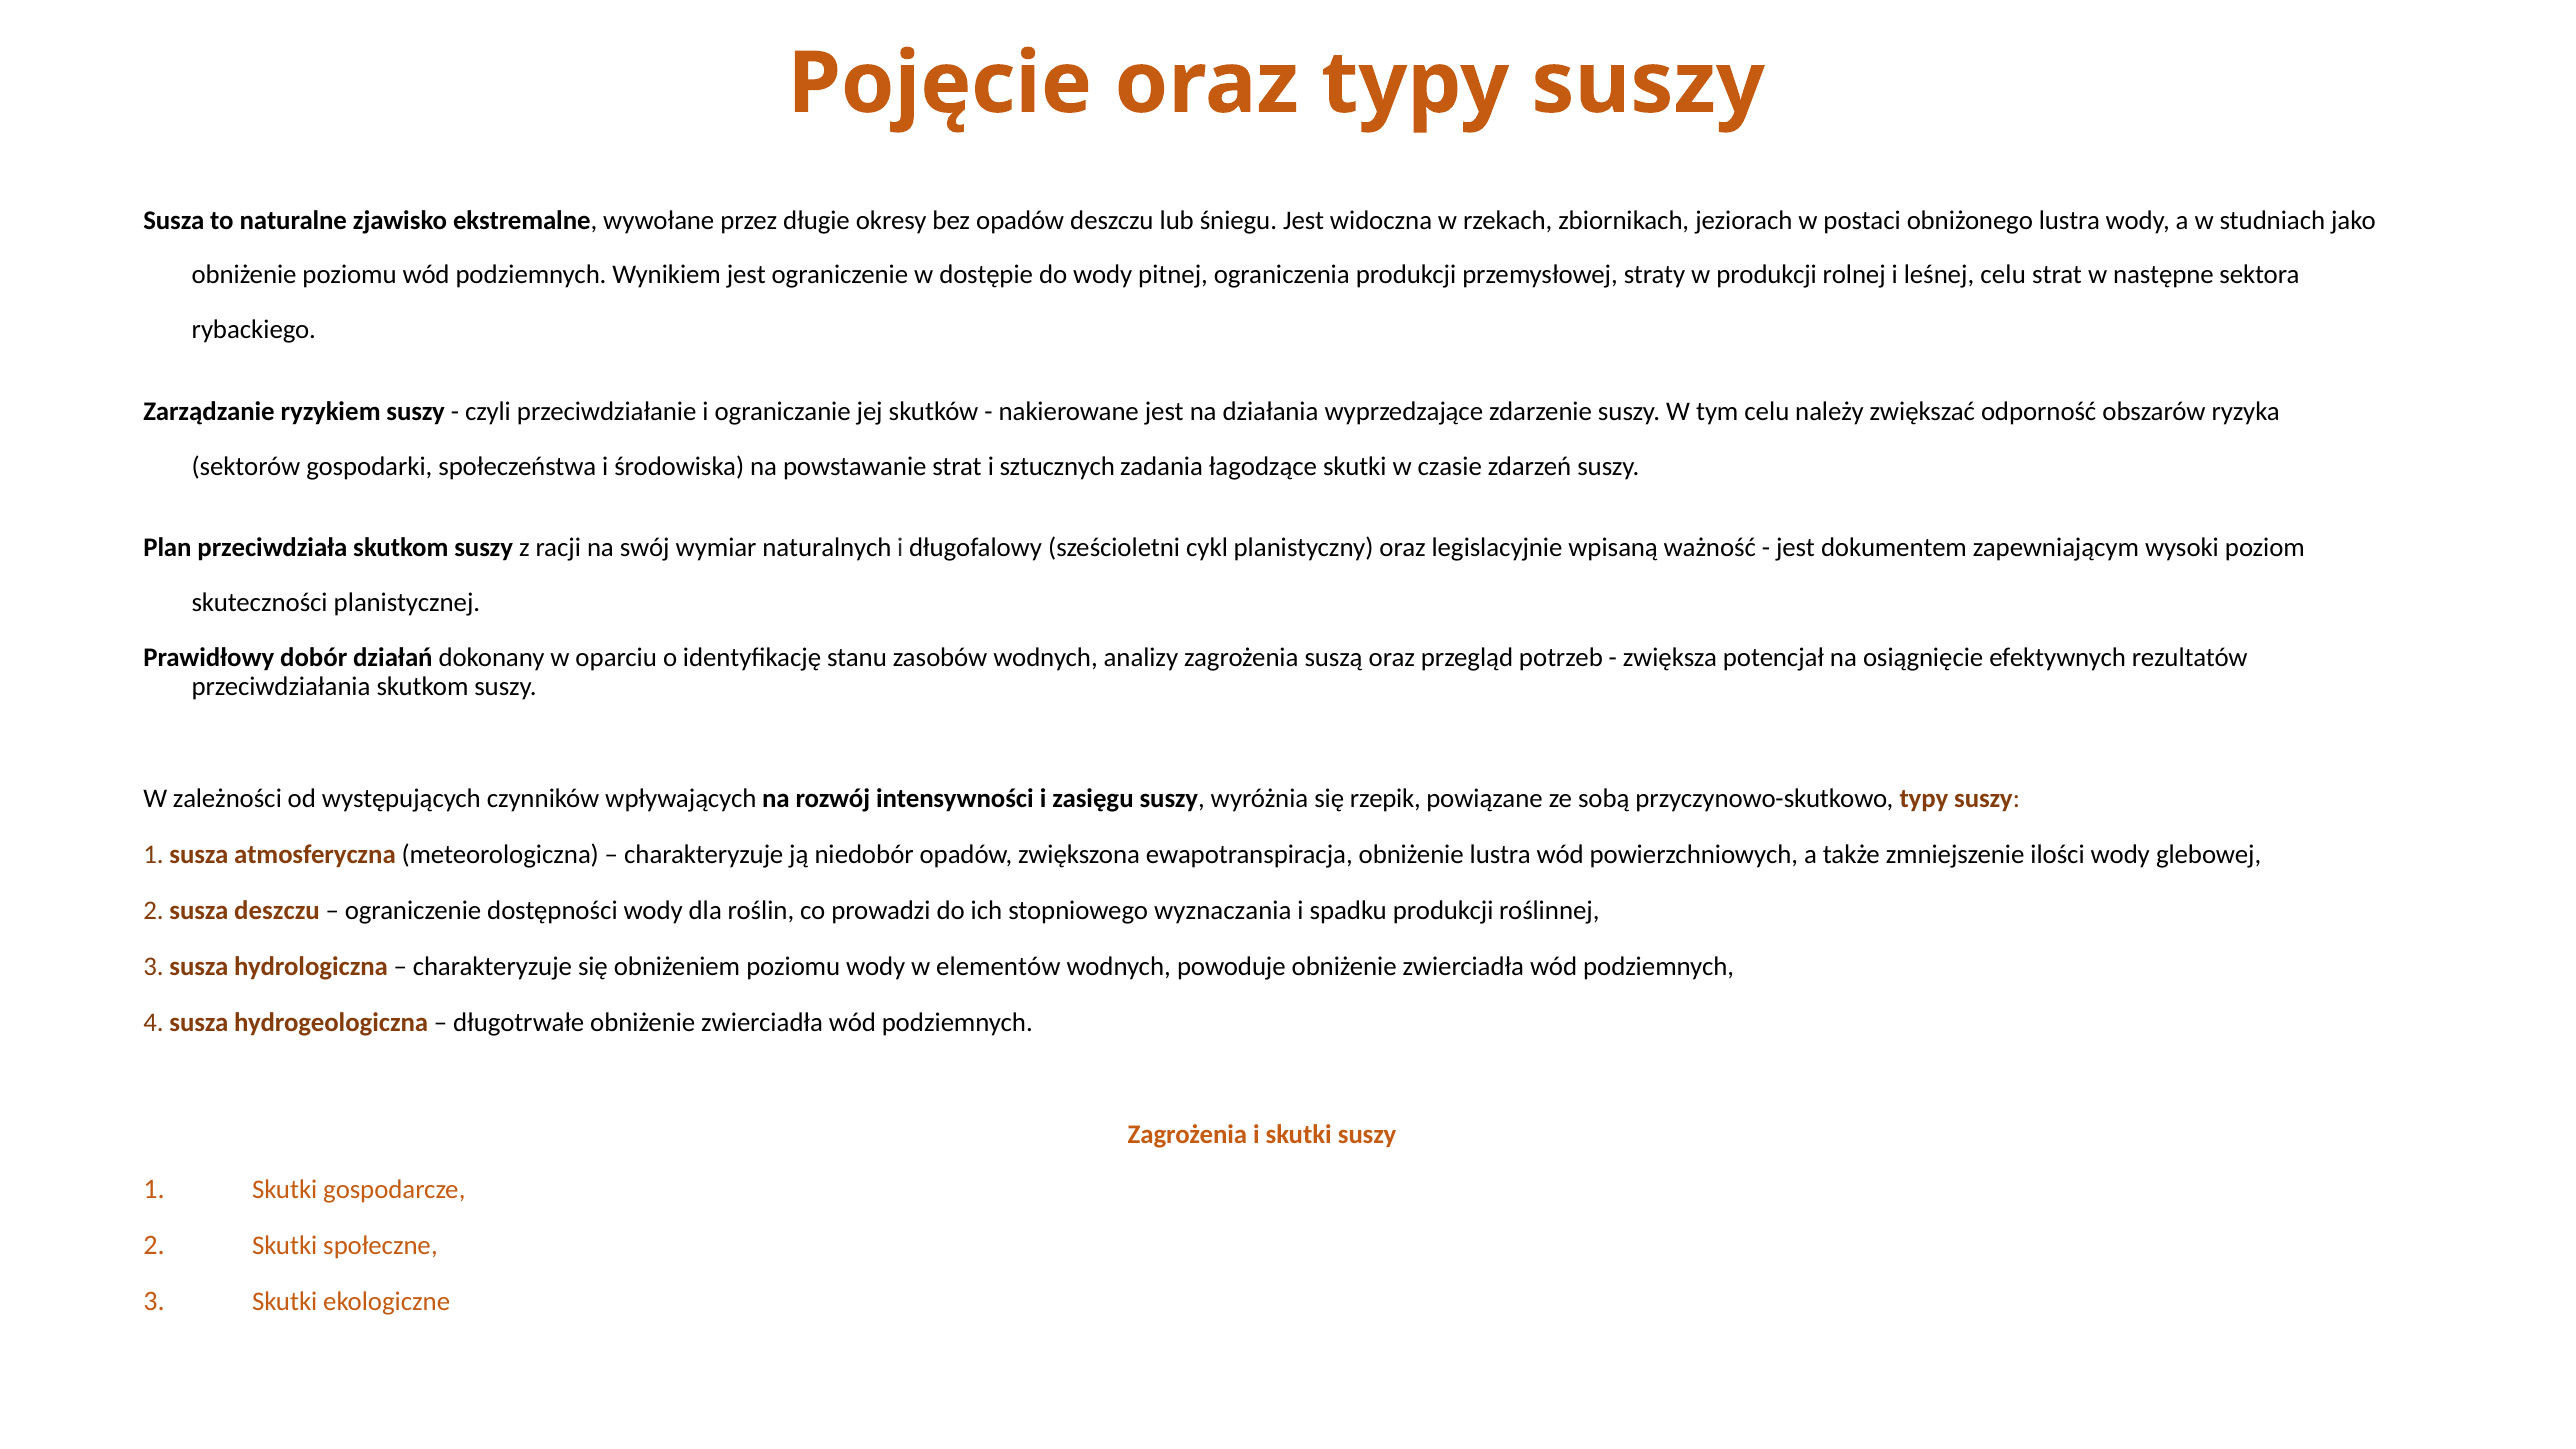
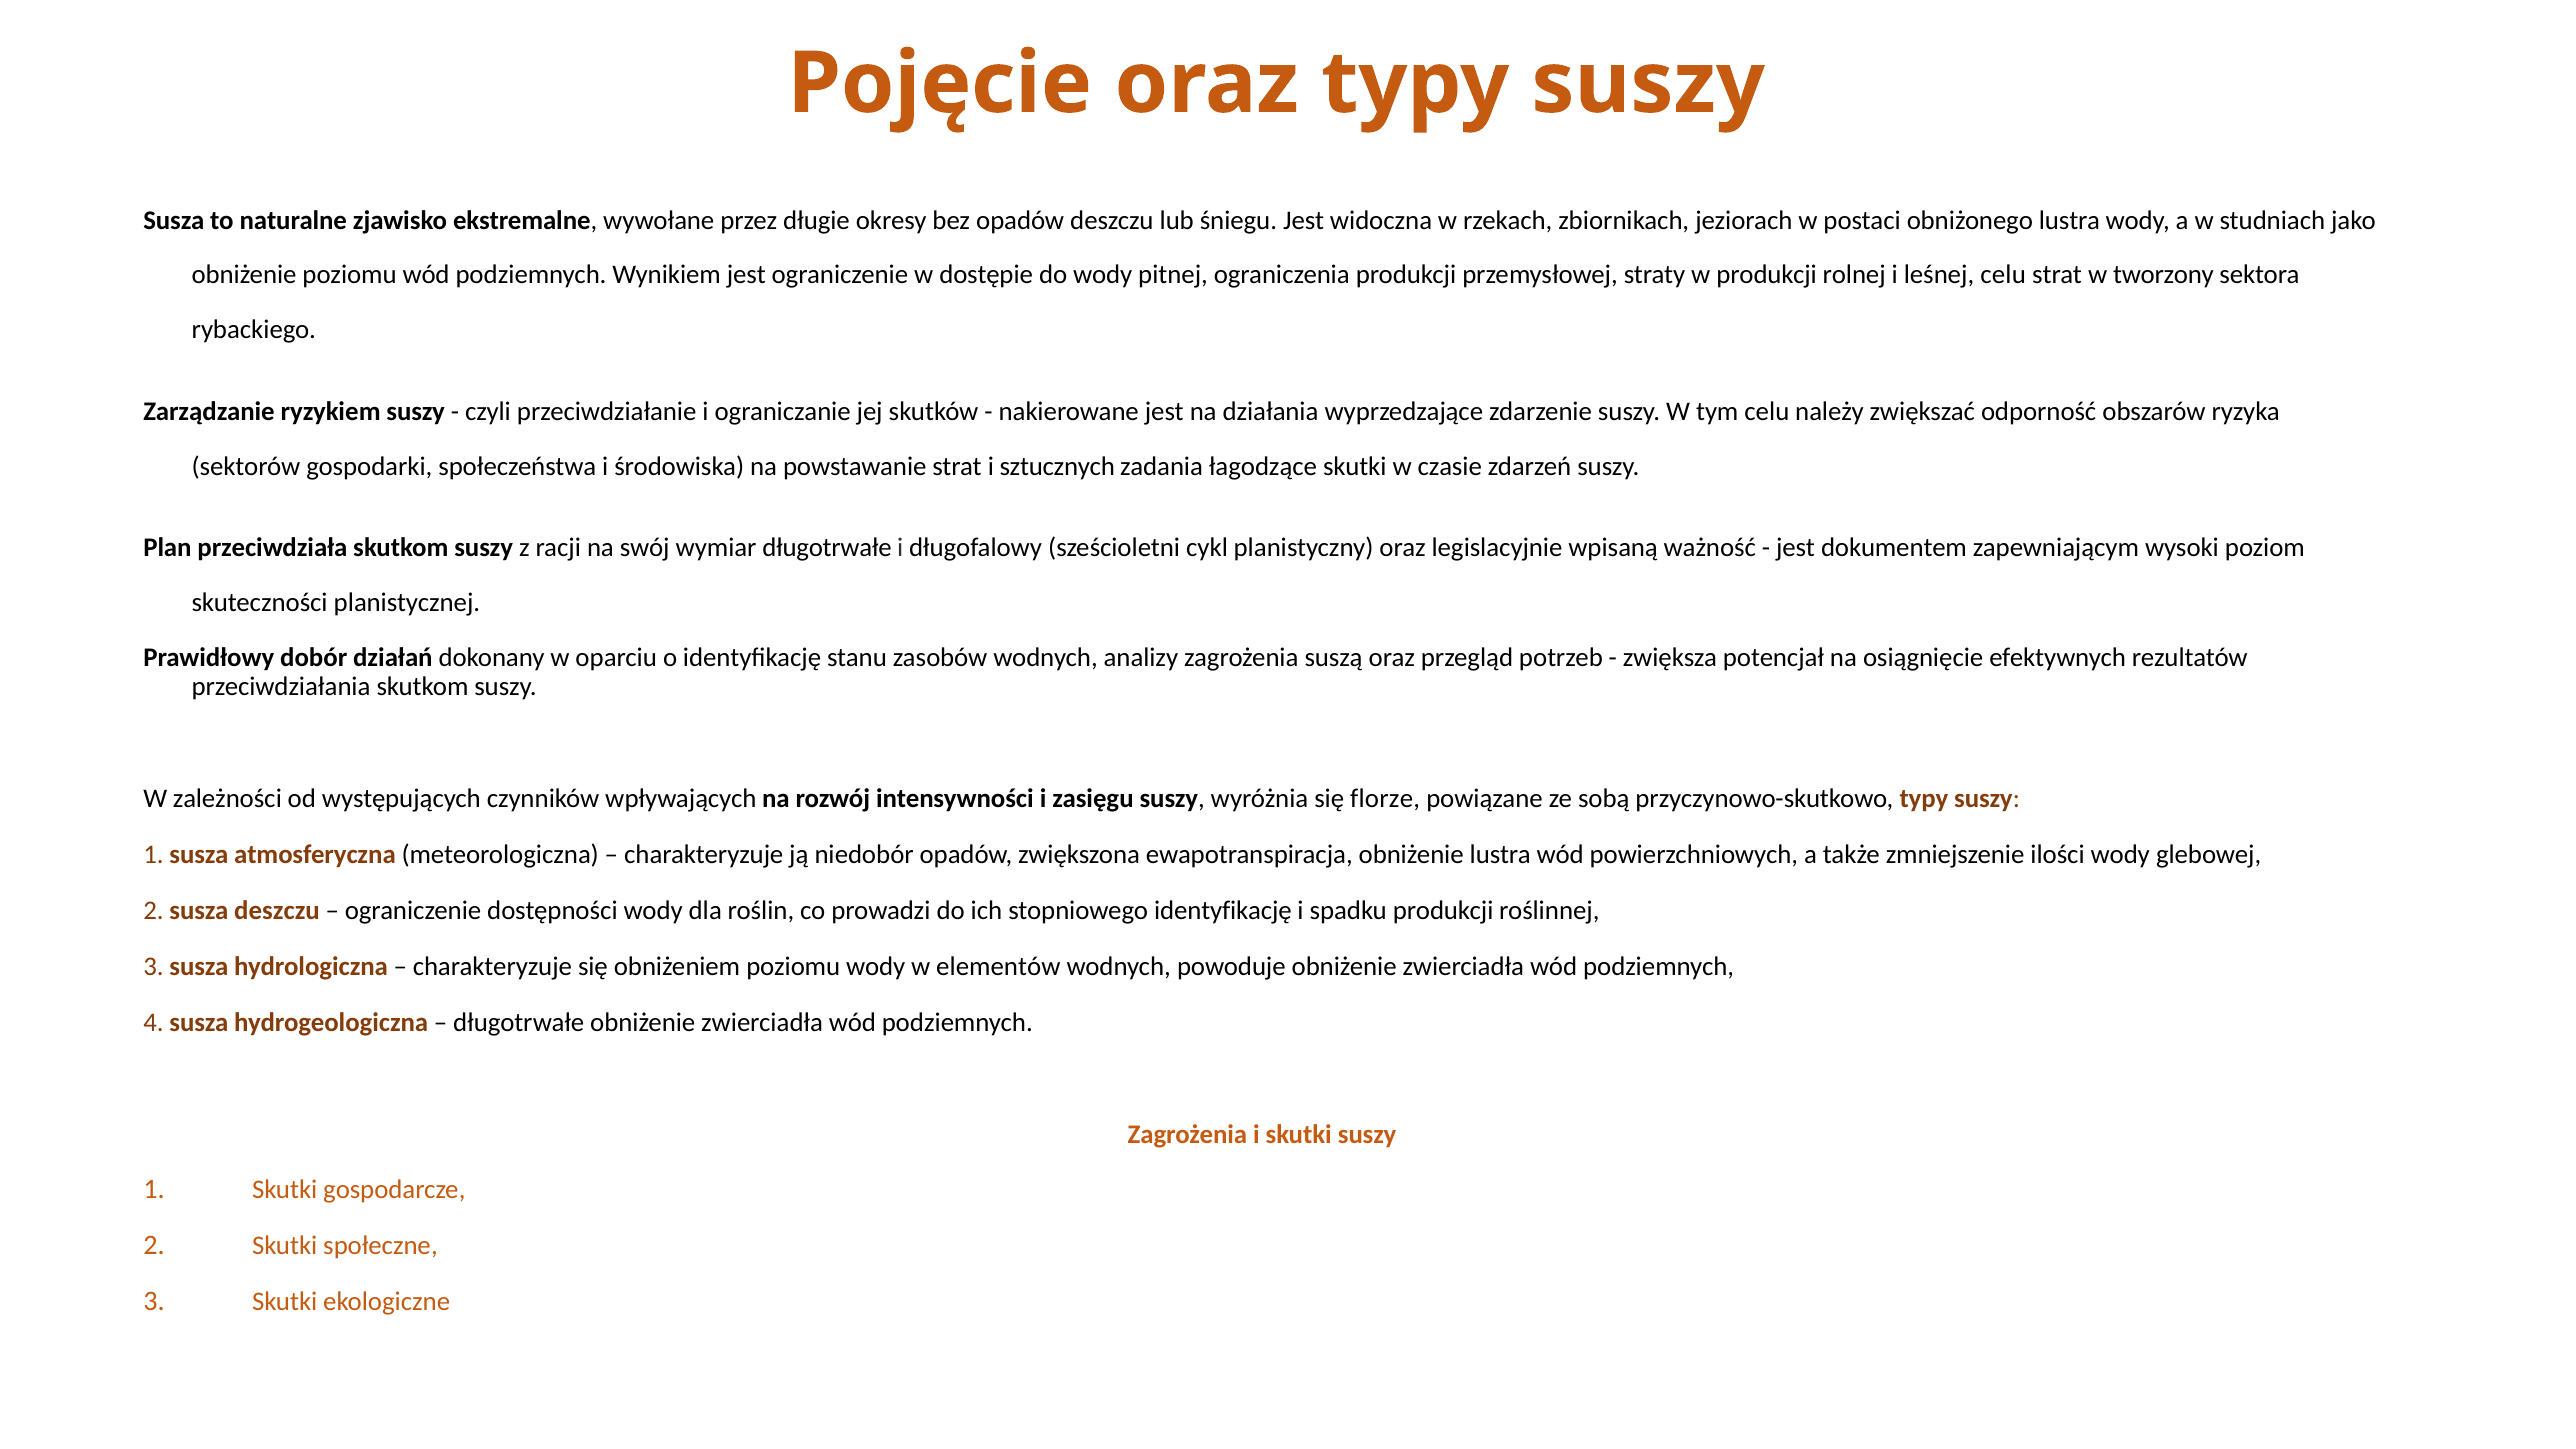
następne: następne -> tworzony (2163, 275)
wymiar naturalnych: naturalnych -> długotrwałe (827, 548)
rzepik: rzepik -> florze (1385, 799)
stopniowego wyznaczania: wyznaczania -> identyfikację (1223, 911)
